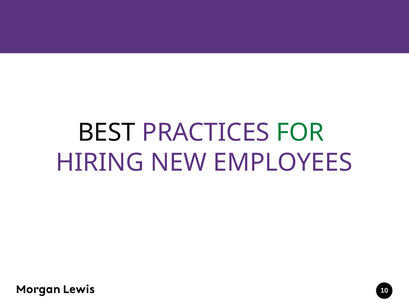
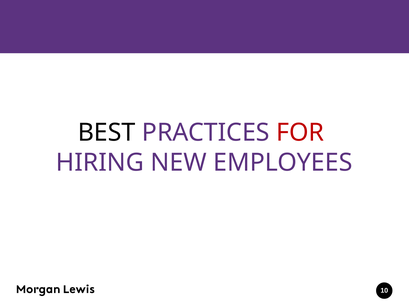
FOR colour: green -> red (300, 132)
